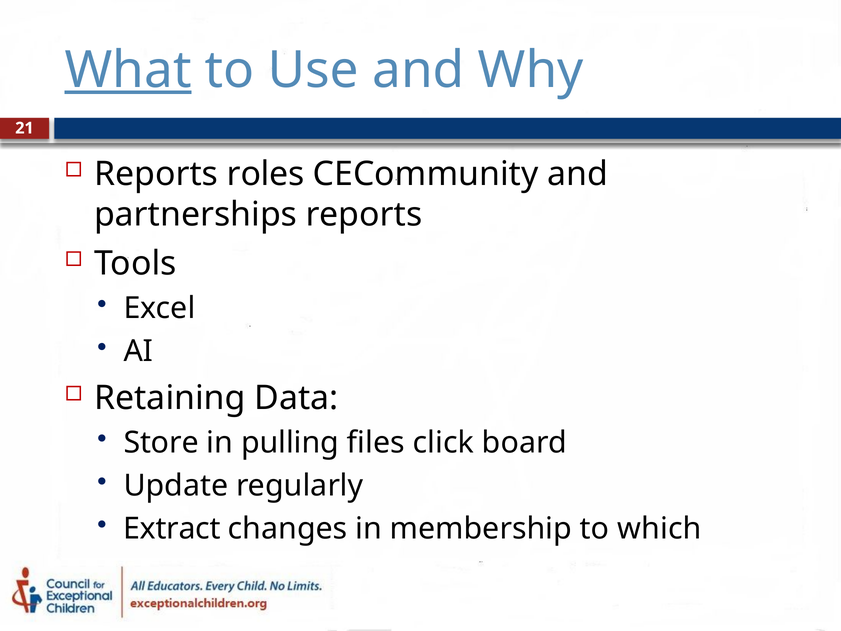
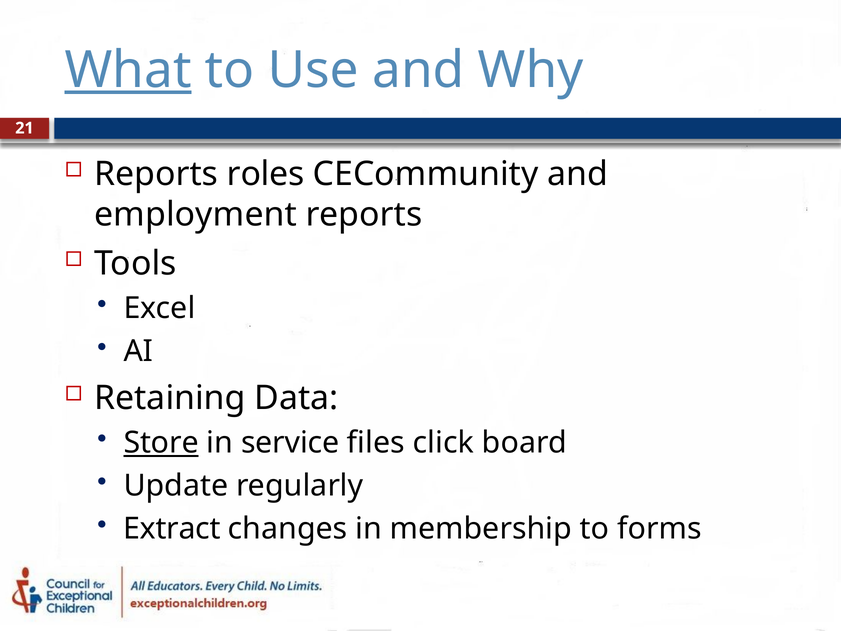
partnerships: partnerships -> employment (196, 215)
Store underline: none -> present (161, 443)
pulling: pulling -> service (290, 443)
which: which -> forms (659, 528)
